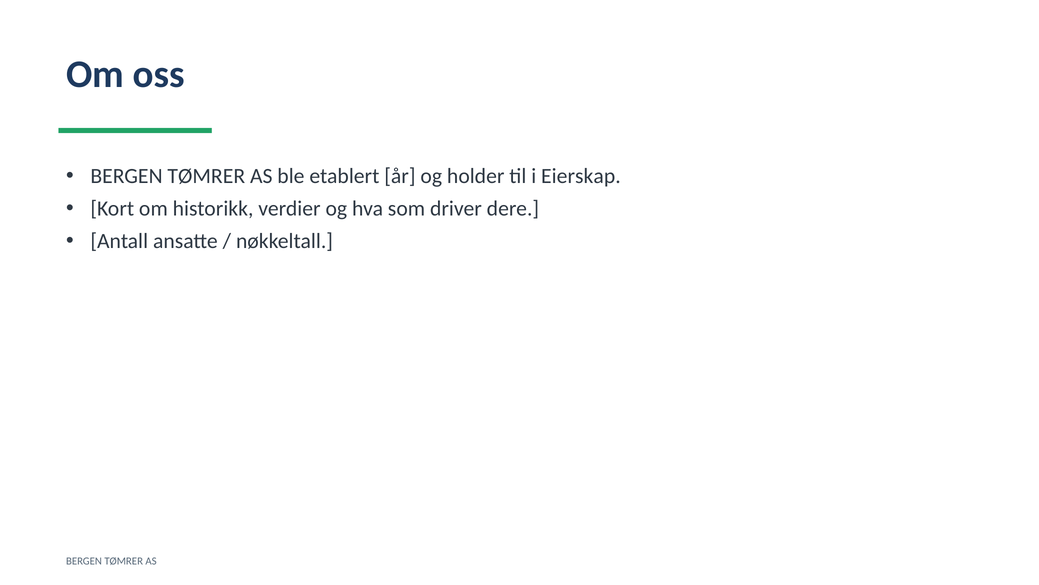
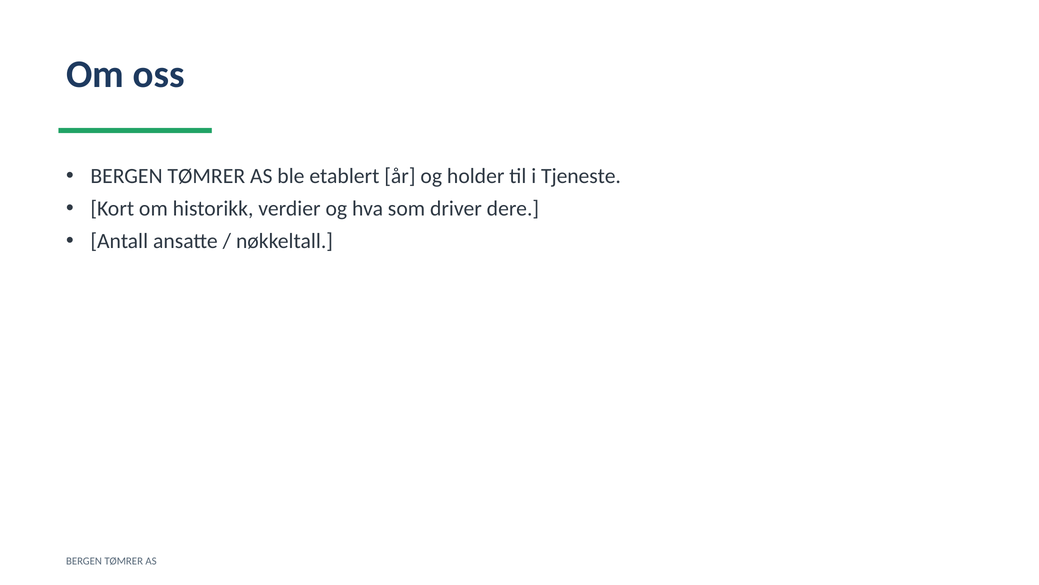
Eierskap: Eierskap -> Tjeneste (581, 176)
